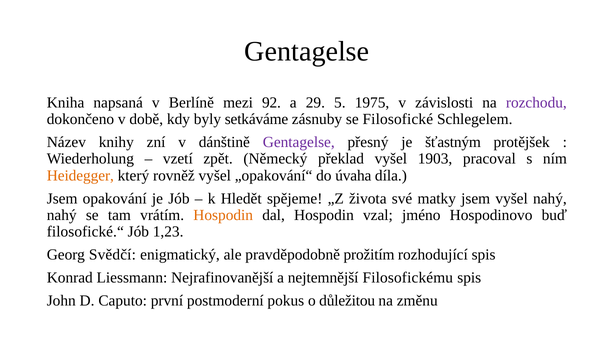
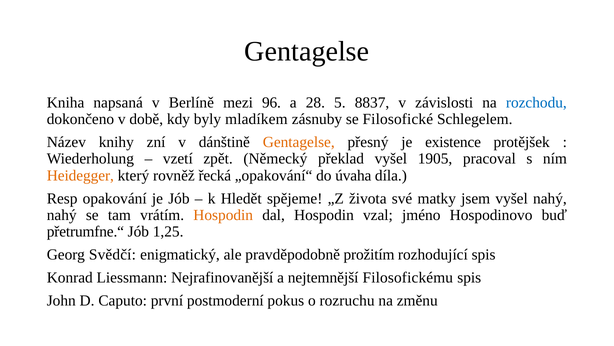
92: 92 -> 96 (272, 102)
29: 29 -> 28 (315, 102)
1975: 1975 -> 8837 (372, 102)
rozchodu colour: purple -> blue (536, 102)
setkáváme: setkáváme -> mladíkem (256, 119)
Gentagelse colour: purple -> orange (299, 142)
šťastným: šťastným -> existence (453, 142)
1903: 1903 -> 1905 (435, 159)
rovněž vyšel: vyšel -> řecká (215, 175)
Jsem: Jsem -> Resp (62, 198)
filosofické.“: filosofické.“ -> přetrumfne.“ (85, 231)
1,23: 1,23 -> 1,25 (168, 231)
důležitou: důležitou -> rozruchu (347, 300)
